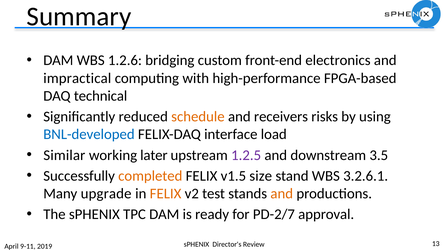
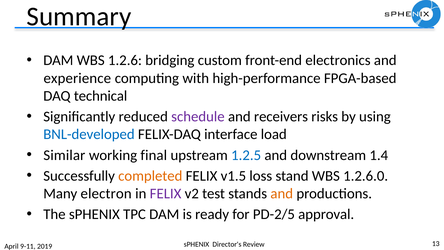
impractical: impractical -> experience (77, 78)
schedule colour: orange -> purple (198, 117)
later: later -> final (154, 155)
1.2.5 colour: purple -> blue (246, 155)
3.5: 3.5 -> 1.4 (379, 155)
size: size -> loss (261, 176)
3.2.6.1: 3.2.6.1 -> 1.2.6.0 (366, 176)
upgrade: upgrade -> electron (106, 193)
FELIX colour: orange -> purple (166, 193)
PD-2/7: PD-2/7 -> PD-2/5 (274, 214)
